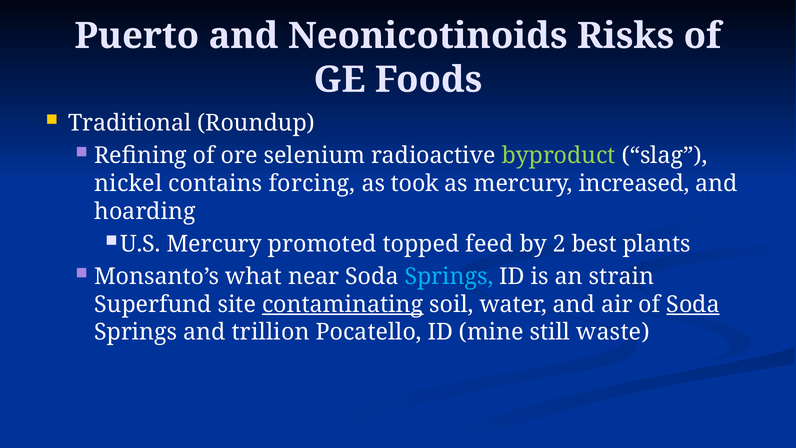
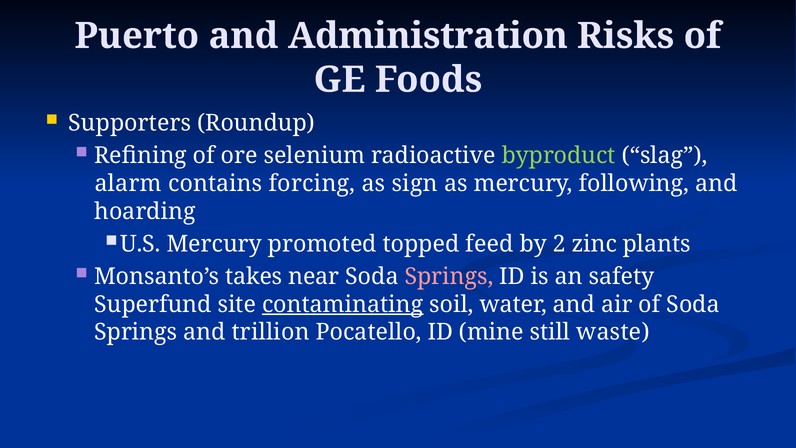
Neonicotinoids: Neonicotinoids -> Administration (428, 36)
Traditional: Traditional -> Supporters (130, 123)
nickel: nickel -> alarm (128, 183)
took: took -> sign (415, 183)
increased: increased -> following (634, 183)
best: best -> zinc (594, 244)
what: what -> takes (254, 276)
Springs colour: light blue -> pink (449, 276)
strain: strain -> safety (622, 276)
Soda underline: present -> none (693, 304)
